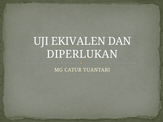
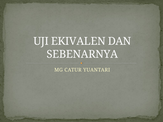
DIPERLUKAN: DIPERLUKAN -> SEBENARNYA (82, 54)
